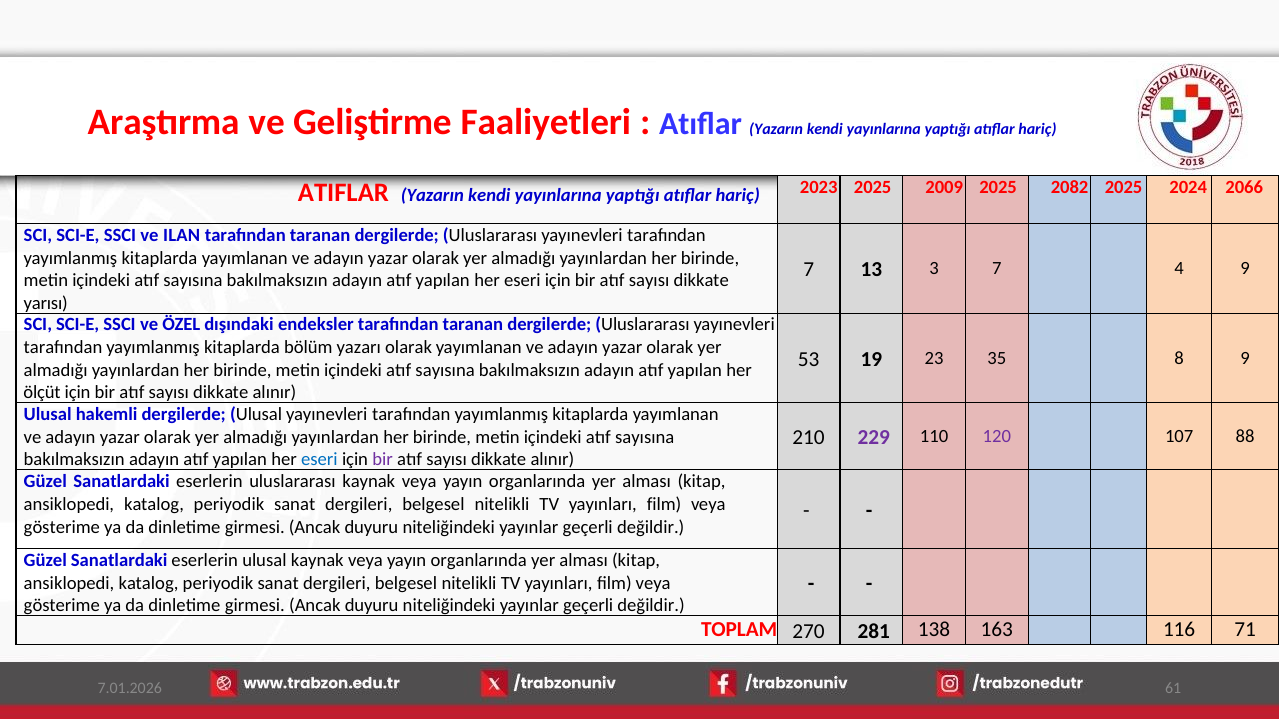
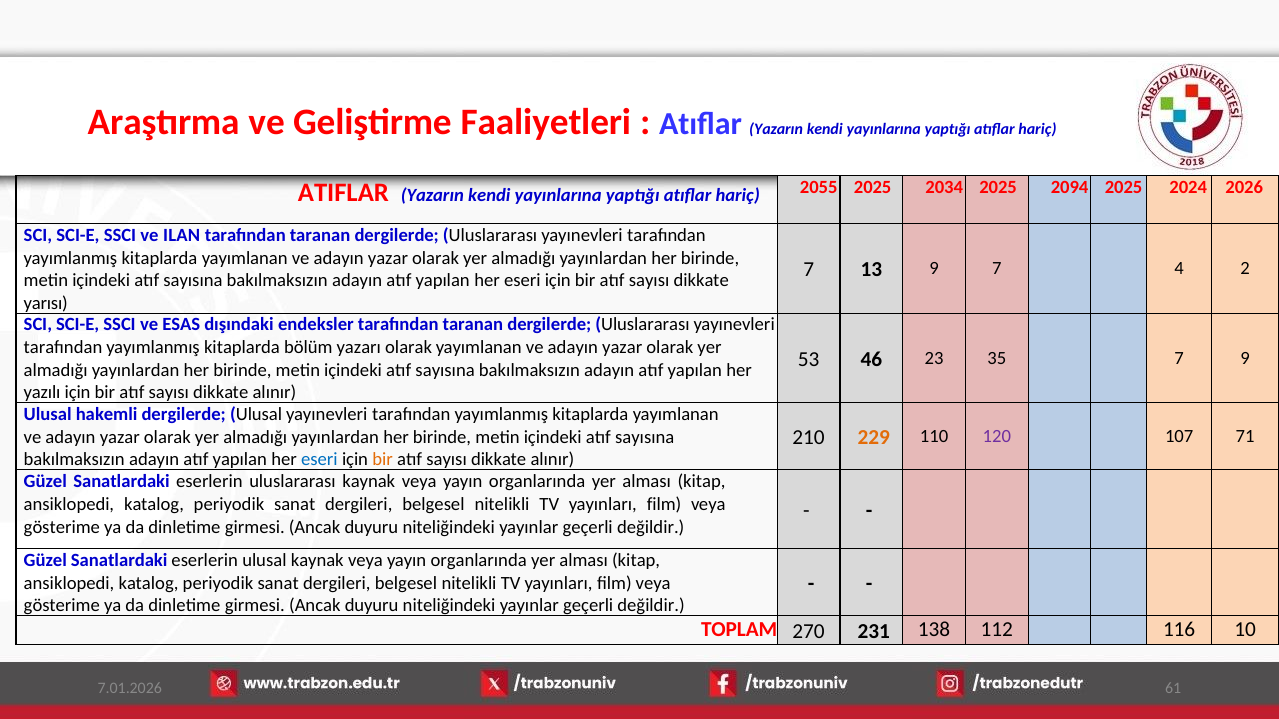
2023: 2023 -> 2055 (819, 187)
2009: 2009 -> 2034 (944, 187)
2082: 2082 -> 2094 (1070, 187)
2066: 2066 -> 2026 (1244, 187)
13 3: 3 -> 9 (934, 269)
4 9: 9 -> 2 (1245, 269)
ÖZEL: ÖZEL -> ESAS (181, 325)
19: 19 -> 46 (871, 360)
35 8: 8 -> 7 (1179, 358)
ölçüt: ölçüt -> yazılı (42, 393)
229 colour: purple -> orange (874, 438)
88: 88 -> 71 (1245, 437)
bir colour: purple -> orange (383, 460)
281: 281 -> 231 (874, 632)
163: 163 -> 112 (997, 630)
71: 71 -> 10 (1245, 630)
